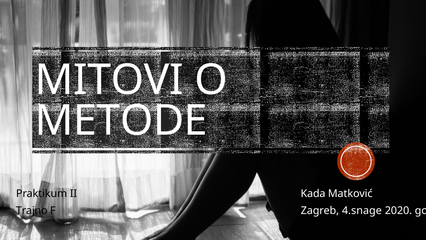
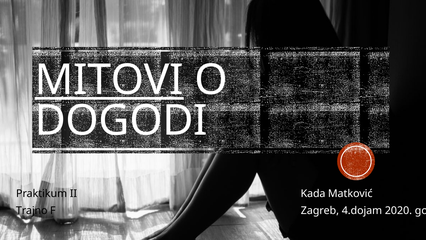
MITOVI underline: none -> present (109, 80)
METODE: METODE -> DOGODI (121, 121)
4.snage: 4.snage -> 4.dojam (362, 210)
